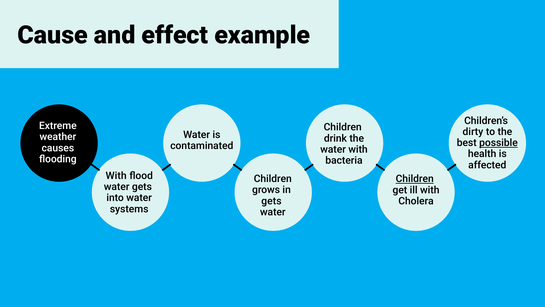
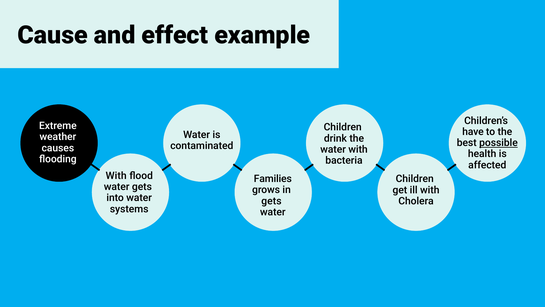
dirty: dirty -> have (473, 132)
Children: Children -> Families (273, 179)
Children underline: present -> none (415, 179)
